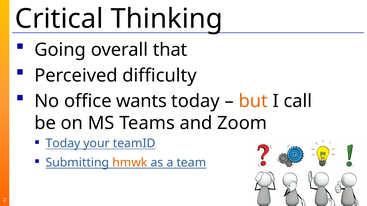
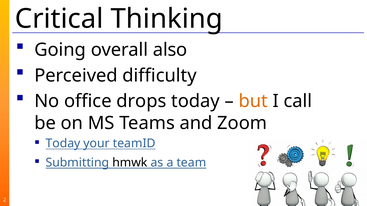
that: that -> also (170, 50)
wants: wants -> drops (141, 101)
hmwk colour: orange -> black (130, 163)
